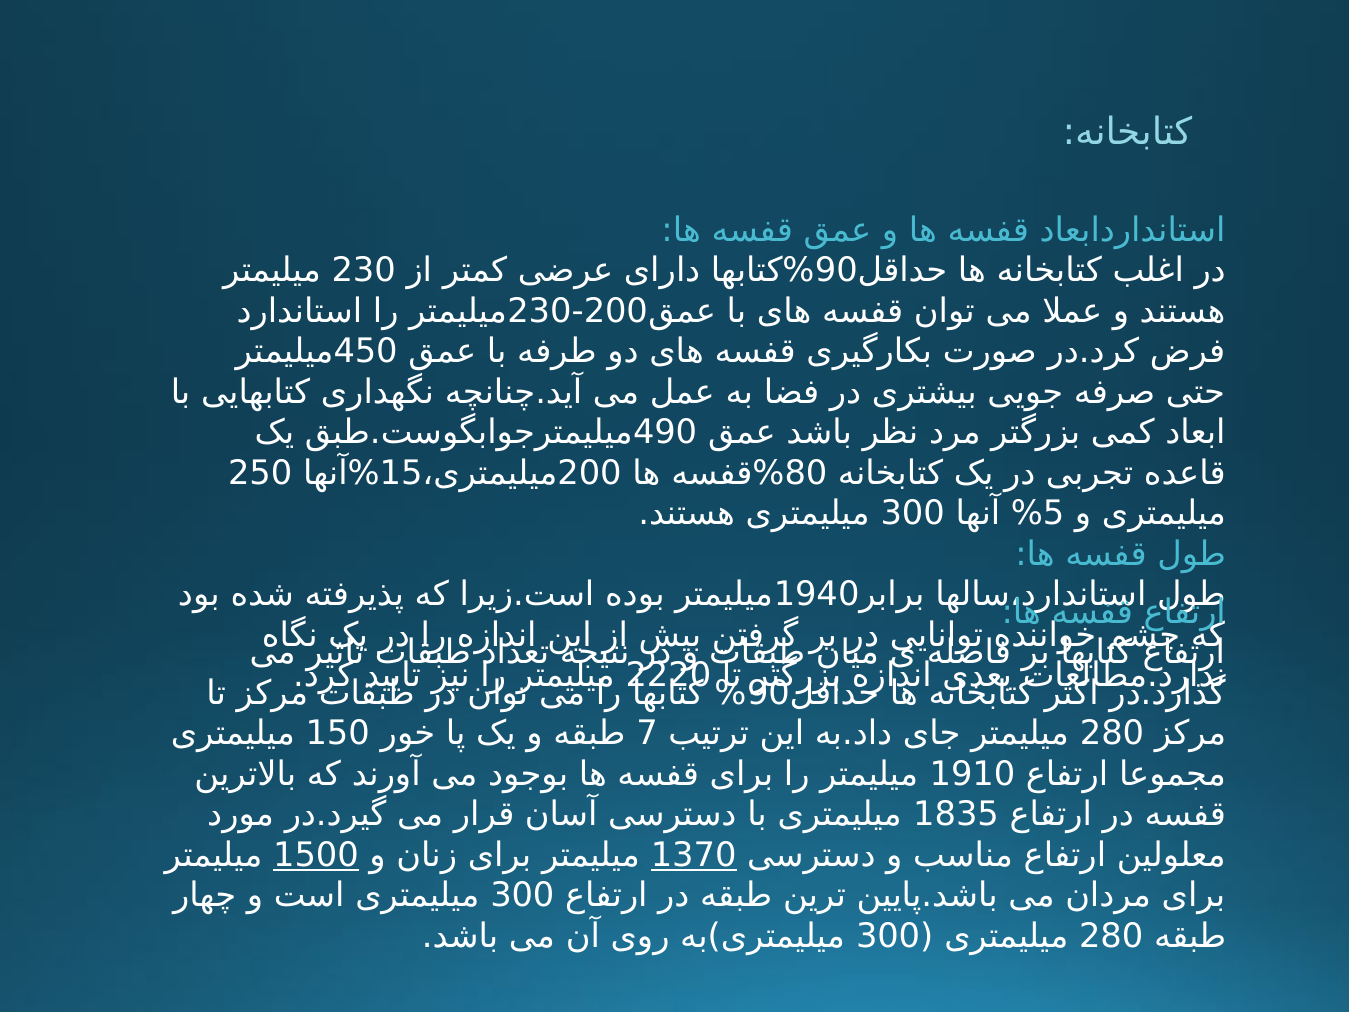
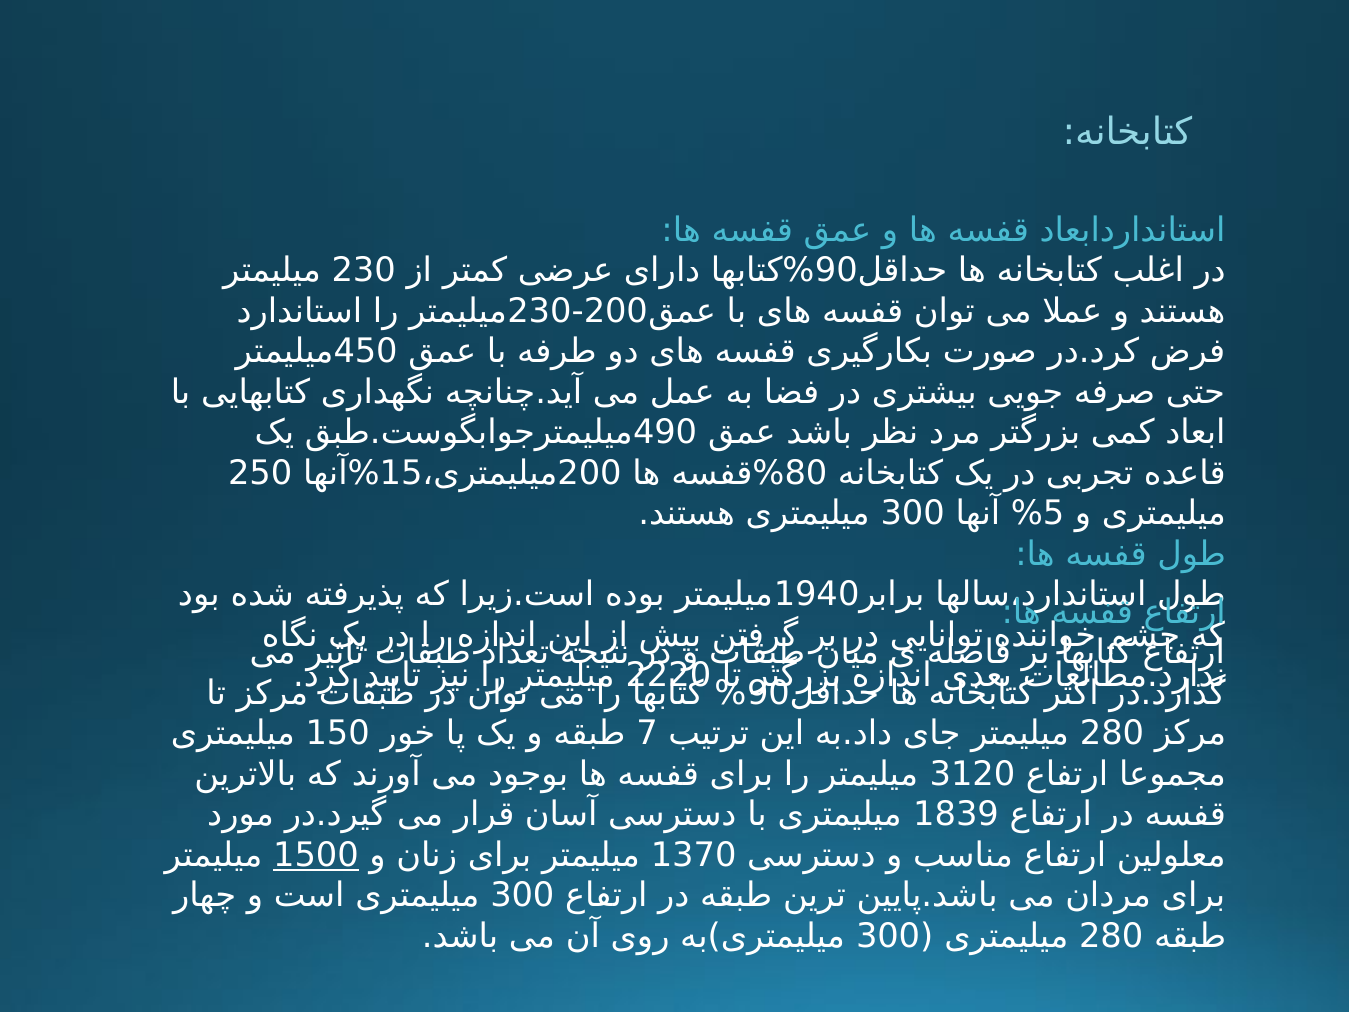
1910: 1910 -> 3120 (972, 774)
1835: 1835 -> 1839 (956, 814)
1370 underline: present -> none (694, 855)
